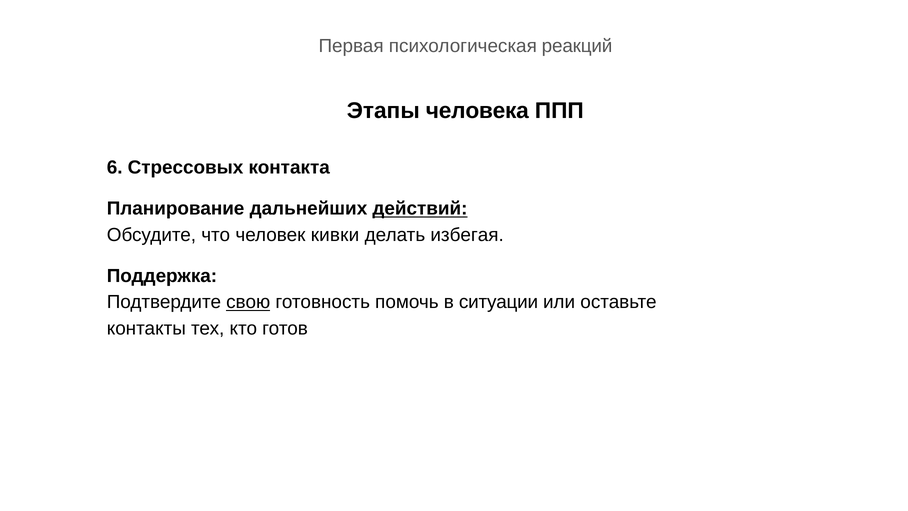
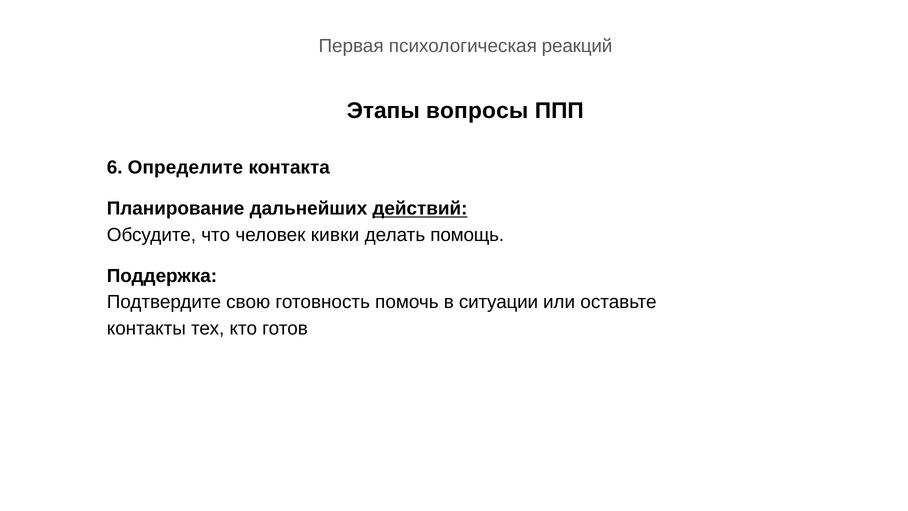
человека: человека -> вопросы (477, 111)
Стрессовых: Стрессовых -> Определите (185, 167)
избегая: избегая -> помощь (467, 235)
свою underline: present -> none (248, 302)
